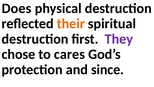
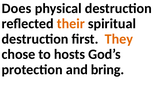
They colour: purple -> orange (119, 39)
cares: cares -> hosts (69, 54)
since: since -> bring (107, 69)
